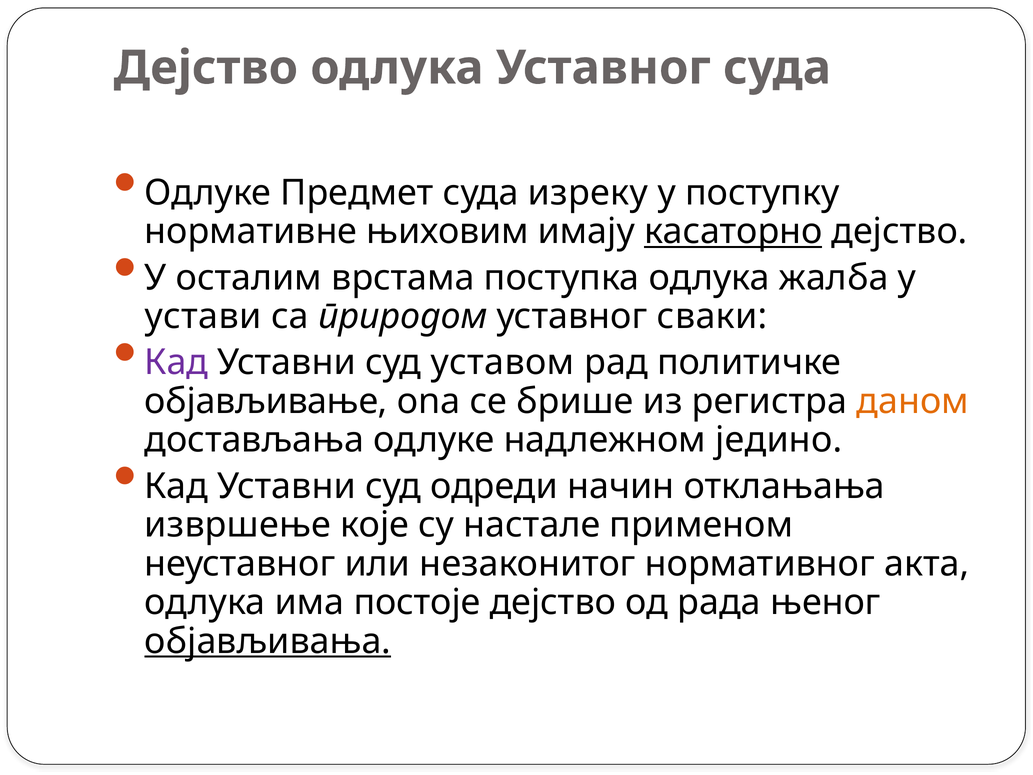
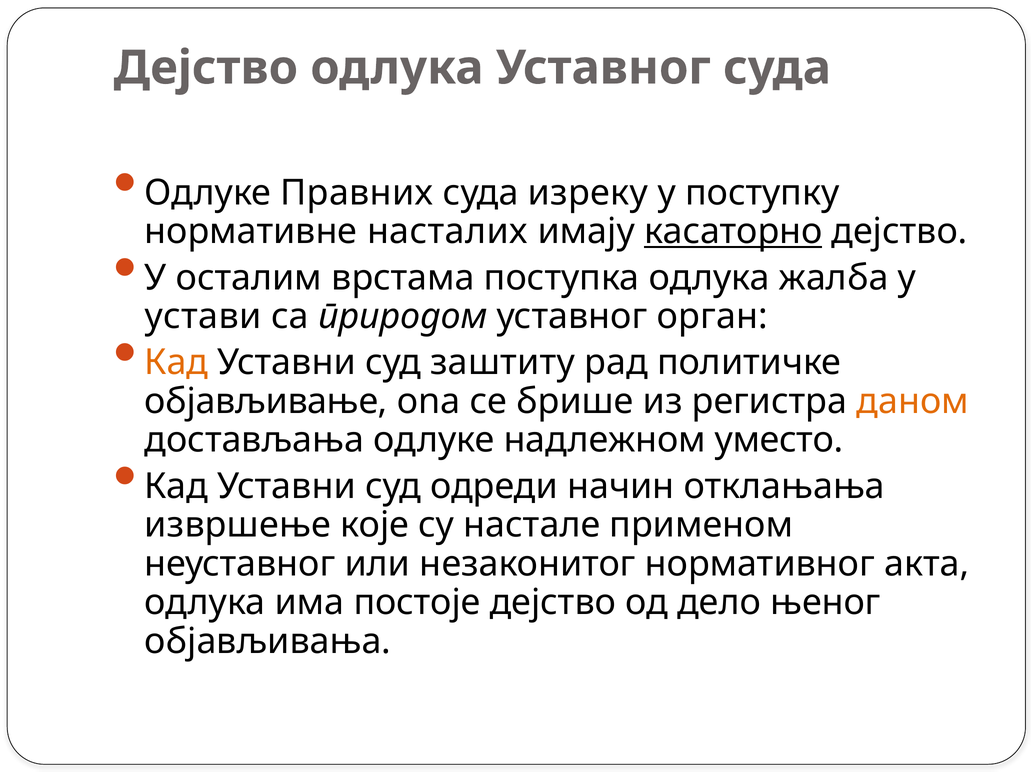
Предмет: Предмет -> Правних (357, 193)
њиховим: њиховим -> насталих (447, 231)
сваки: сваки -> орган (712, 316)
Кад colour: purple -> orange (176, 363)
уставом: уставом -> заштиту (503, 363)
једино: једино -> уместо (779, 440)
рада: рада -> дело (719, 602)
објављивања underline: present -> none (268, 641)
